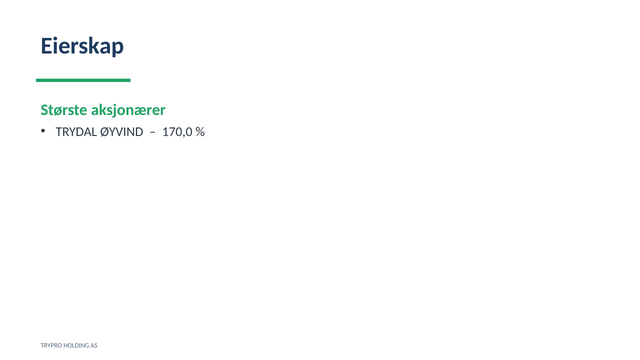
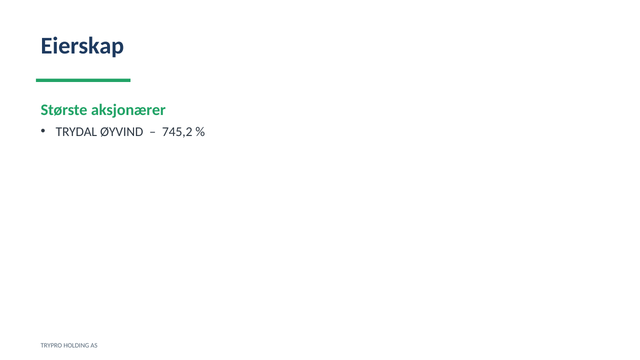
170,0: 170,0 -> 745,2 (177, 132)
